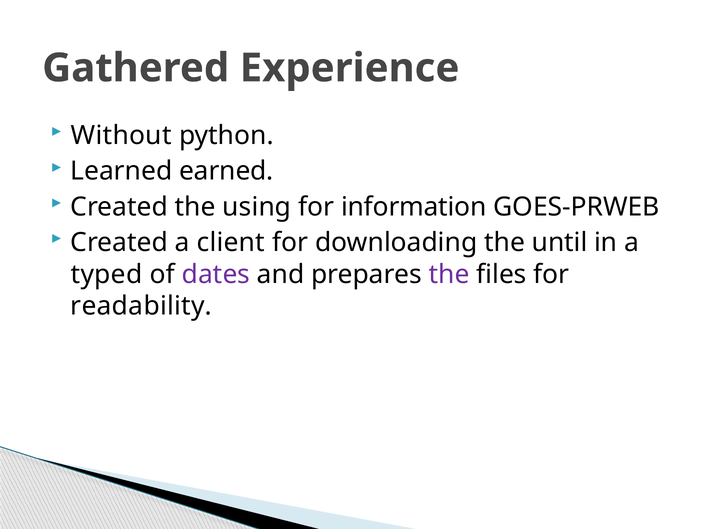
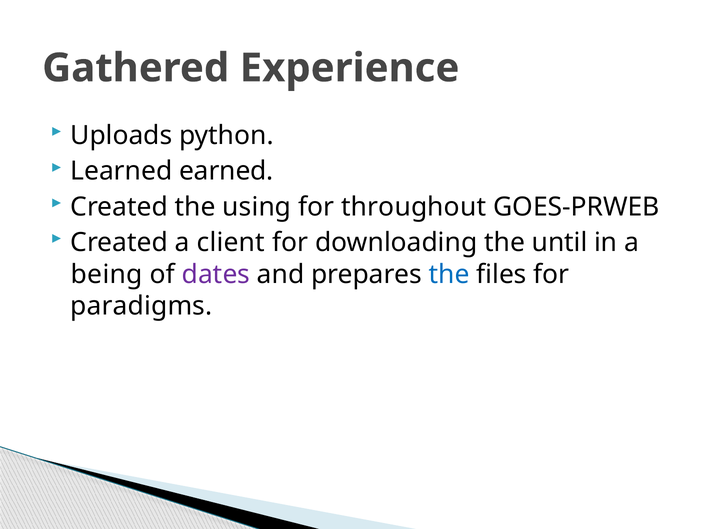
Without: Without -> Uploads (121, 135)
information: information -> throughout (414, 207)
typed: typed -> being (107, 274)
the colour: purple -> blue (449, 274)
readability: readability -> paradigms (141, 306)
